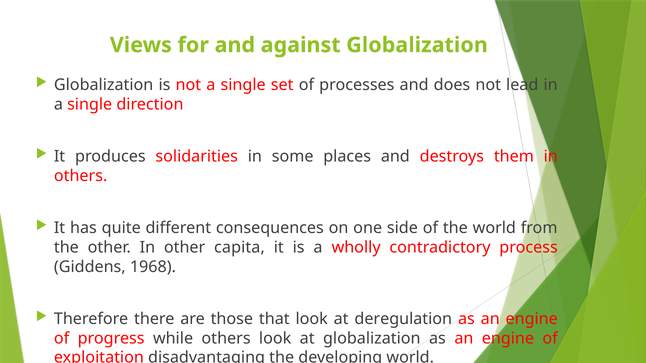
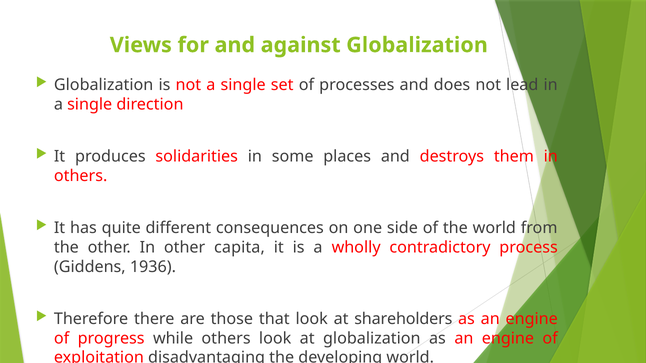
1968: 1968 -> 1936 (153, 267)
deregulation: deregulation -> shareholders (403, 319)
